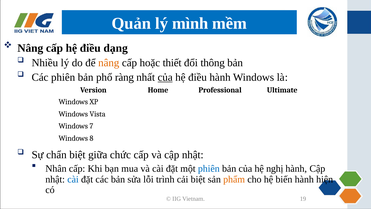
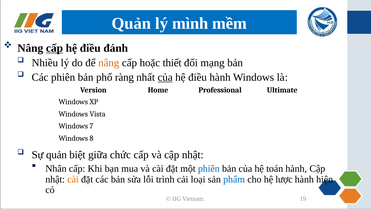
cấp underline: none -> present (54, 48)
dạng: dạng -> đánh (116, 48)
thông: thông -> mạng (213, 63)
Sự chẩn: chẩn -> quản (56, 155)
nghị: nghị -> toán (275, 168)
cài colour: blue -> orange (73, 179)
cải biệt: biệt -> loại (198, 179)
phẩm colour: orange -> blue (234, 179)
biến: biến -> lược (284, 179)
